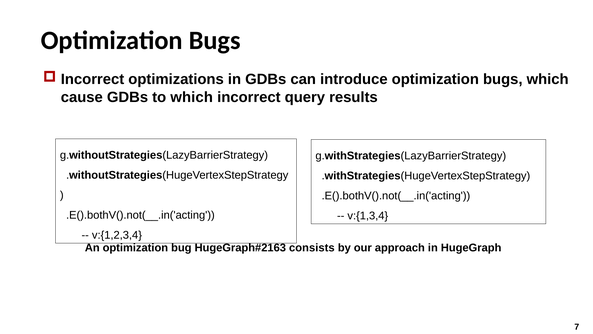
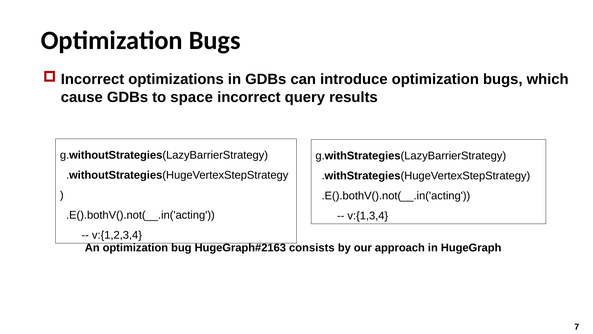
to which: which -> space (192, 97)
